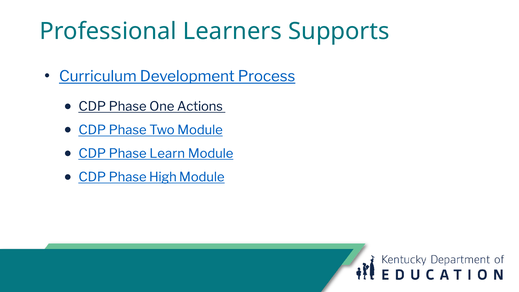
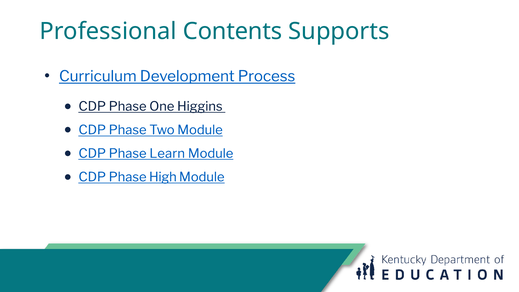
Learners: Learners -> Contents (233, 31)
Actions: Actions -> Higgins (200, 106)
